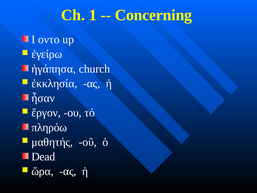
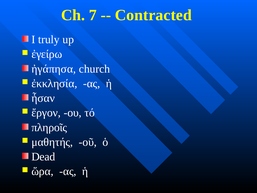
1: 1 -> 7 (93, 15)
Concerning: Concerning -> Contracted (153, 15)
οντο: οντο -> truly (49, 40)
πληρόω: πληρόω -> πληροῖς (49, 127)
